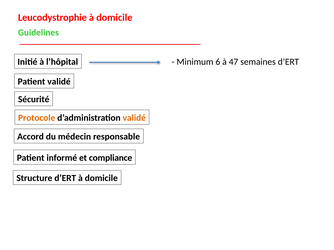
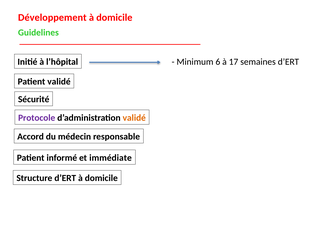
Leucodystrophie: Leucodystrophie -> Développement (52, 18)
47: 47 -> 17 (234, 62)
Protocole colour: orange -> purple (37, 118)
compliance: compliance -> immédiate (111, 158)
